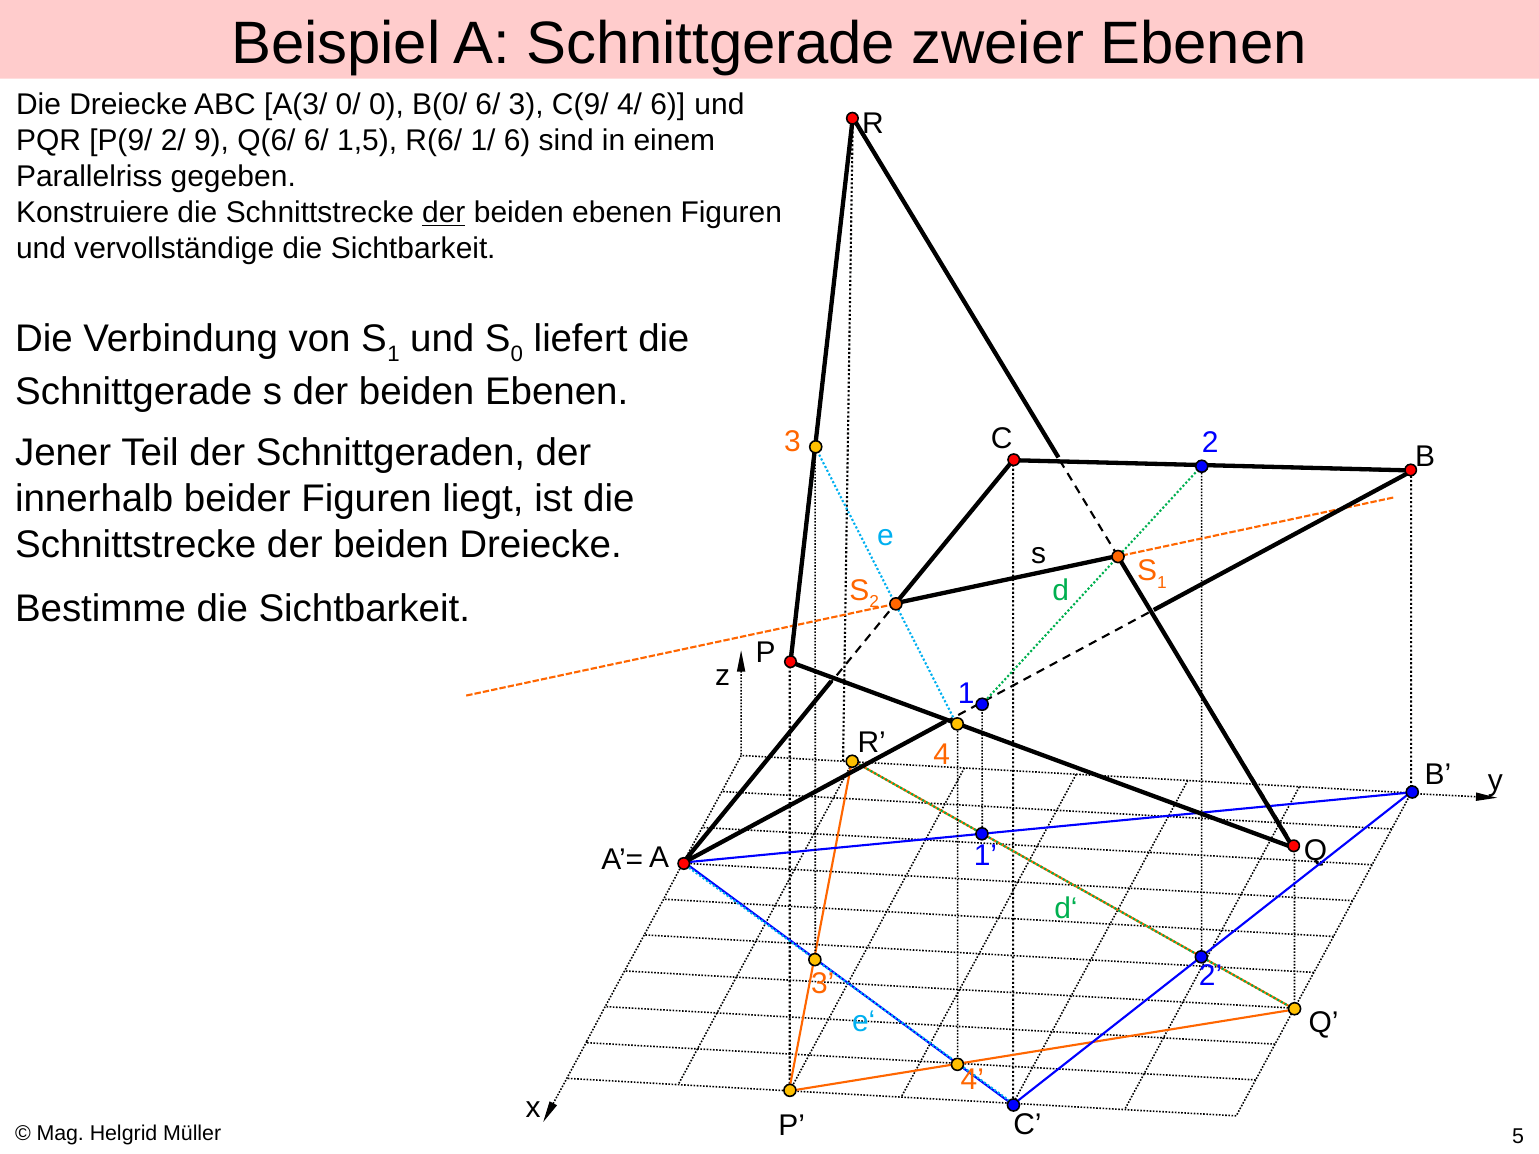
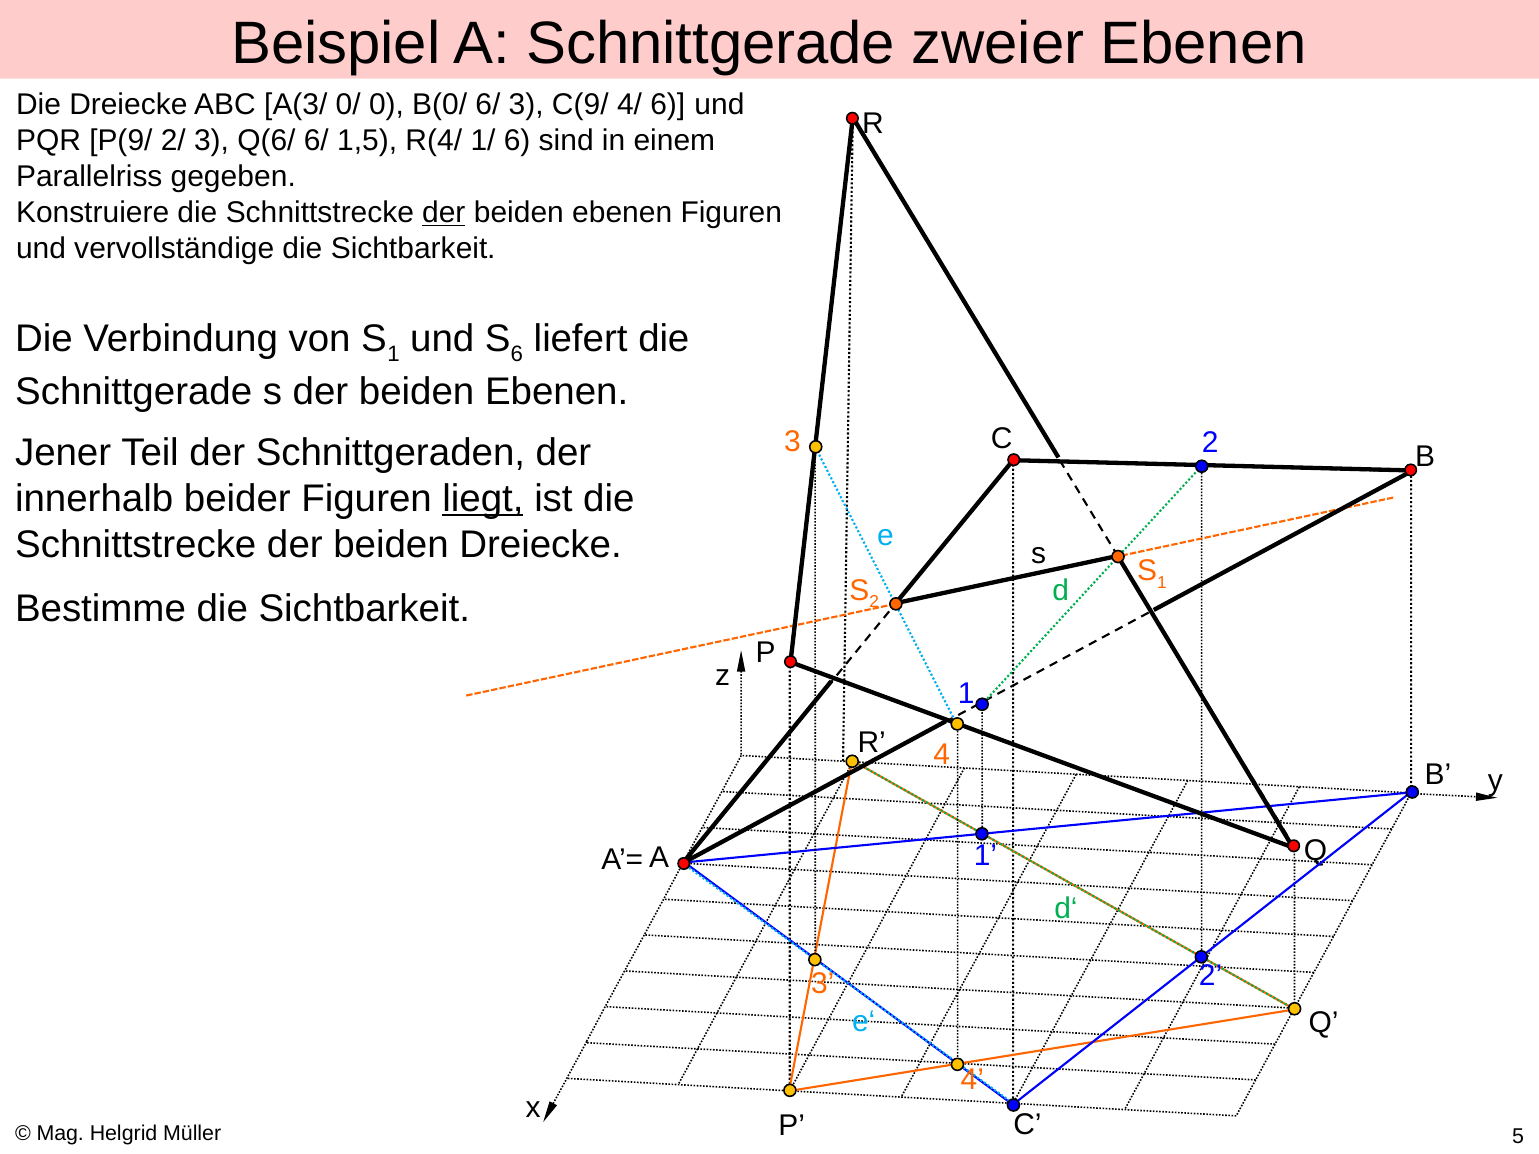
2/ 9: 9 -> 3 (211, 141)
R(6/: R(6/ -> R(4/ (434, 141)
S 0: 0 -> 6 (517, 354)
liegt underline: none -> present (483, 499)
